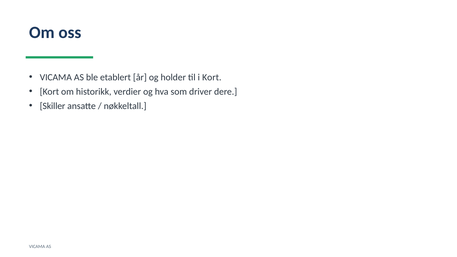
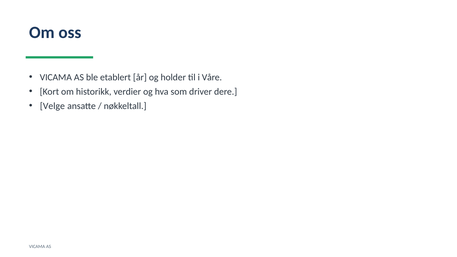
i Kort: Kort -> Våre (212, 77)
Skiller: Skiller -> Velge (52, 106)
